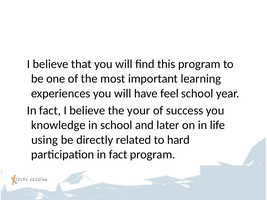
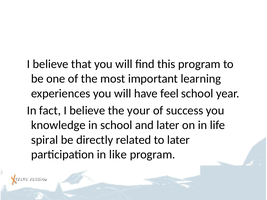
using: using -> spiral (45, 140)
to hard: hard -> later (178, 140)
participation in fact: fact -> like (118, 155)
